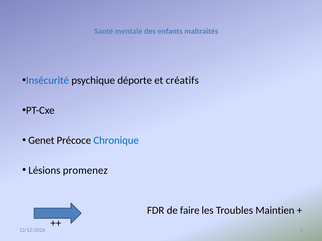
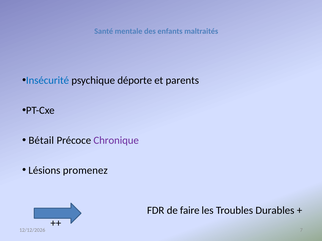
créatifs: créatifs -> parents (182, 81)
Genet: Genet -> Bétail (41, 141)
Chronique colour: blue -> purple (116, 141)
Maintien: Maintien -> Durables (275, 211)
